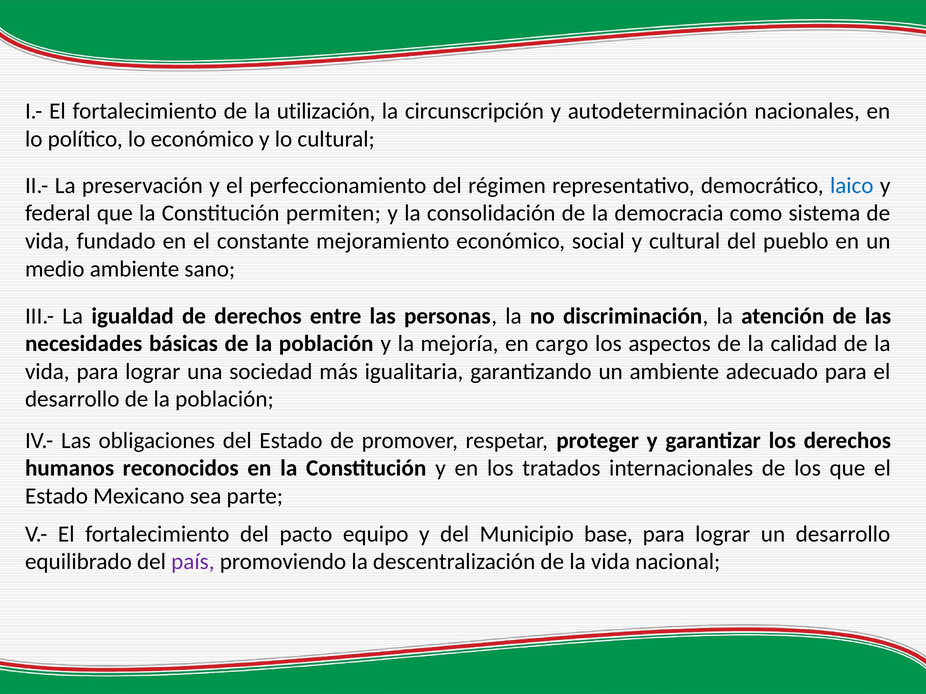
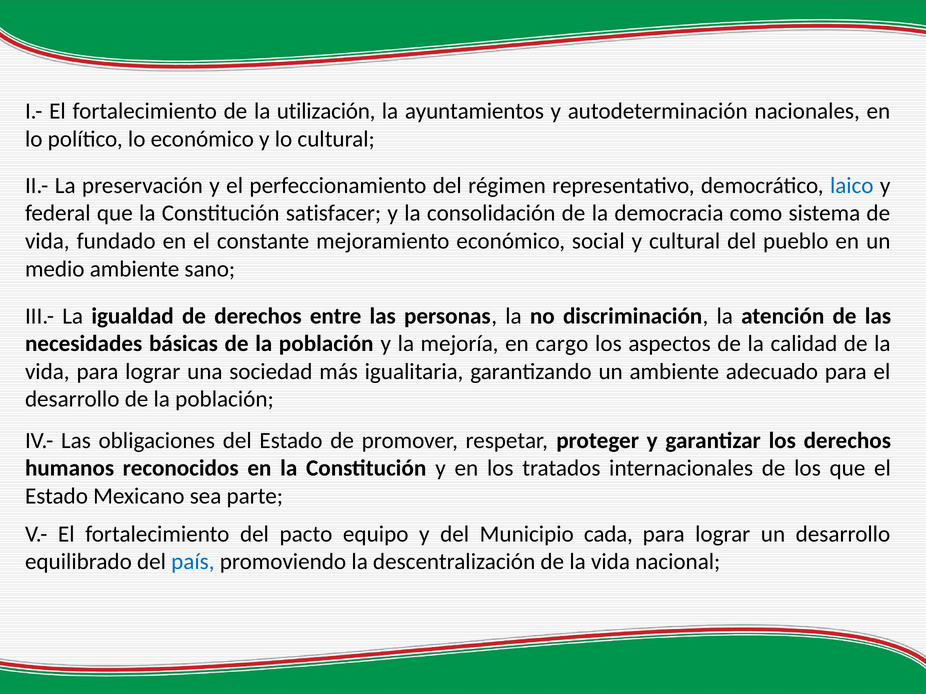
circunscripción: circunscripción -> ayuntamientos (474, 111)
permiten: permiten -> satisfacer (334, 214)
base: base -> cada (608, 534)
país colour: purple -> blue (193, 562)
